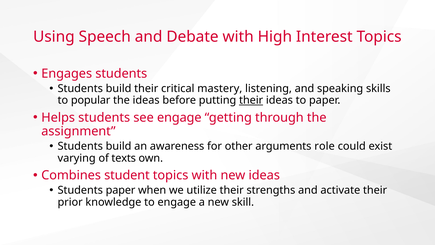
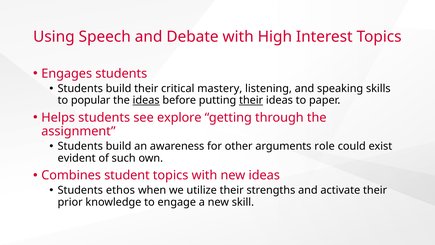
ideas underline: none -> present (146, 100)
see engage: engage -> explore (179, 117)
varying: varying -> evident (77, 158)
texts: texts -> such (124, 158)
Students paper: paper -> ethos (120, 190)
